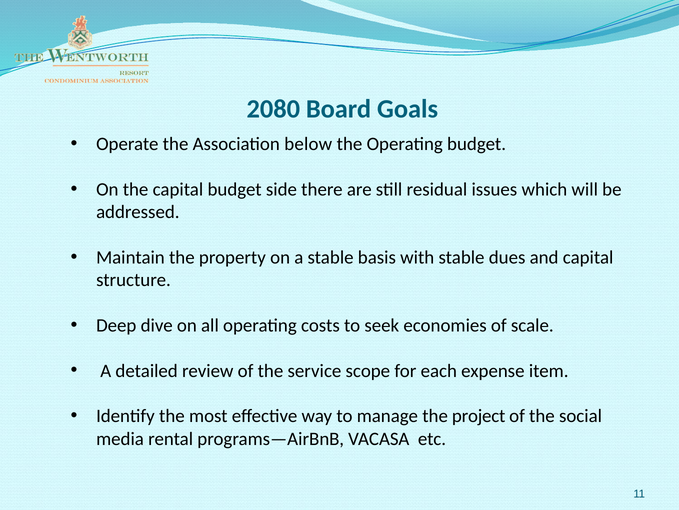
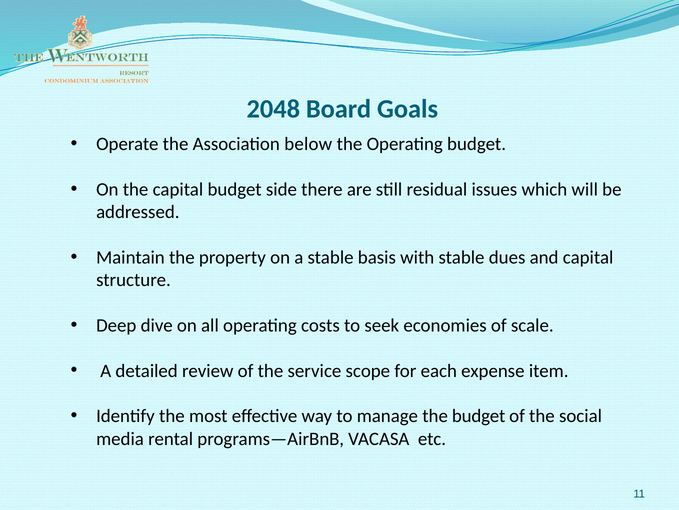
2080: 2080 -> 2048 (273, 109)
the project: project -> budget (479, 416)
